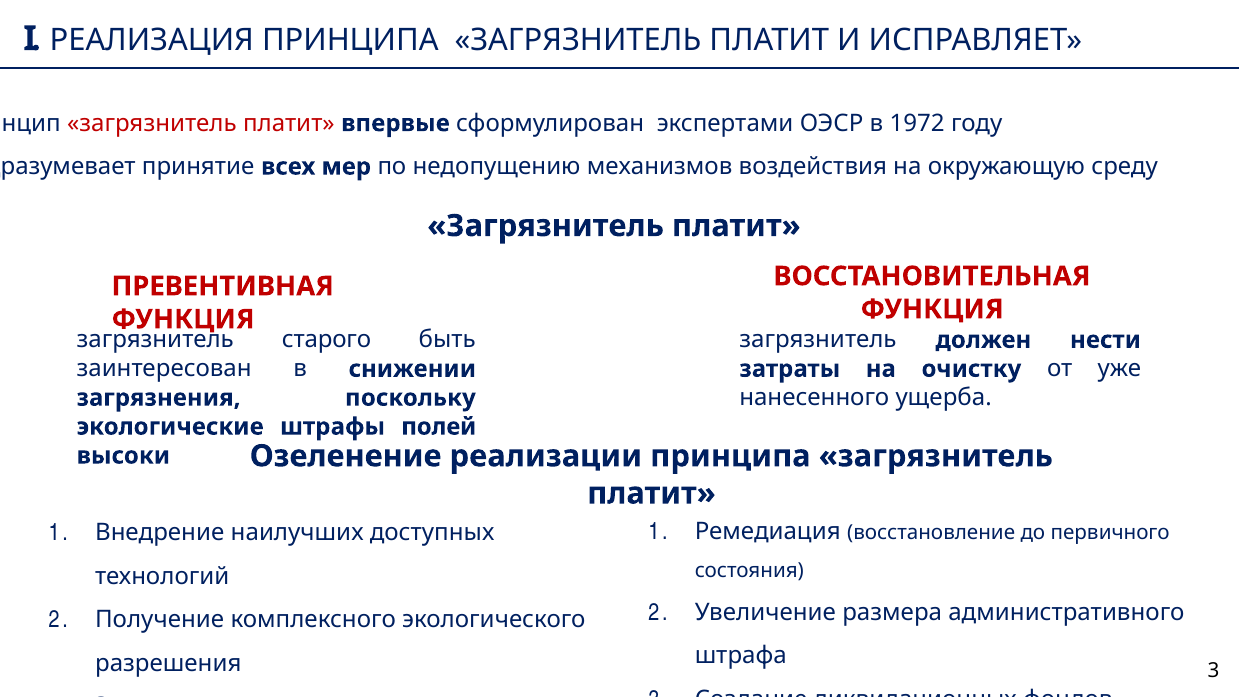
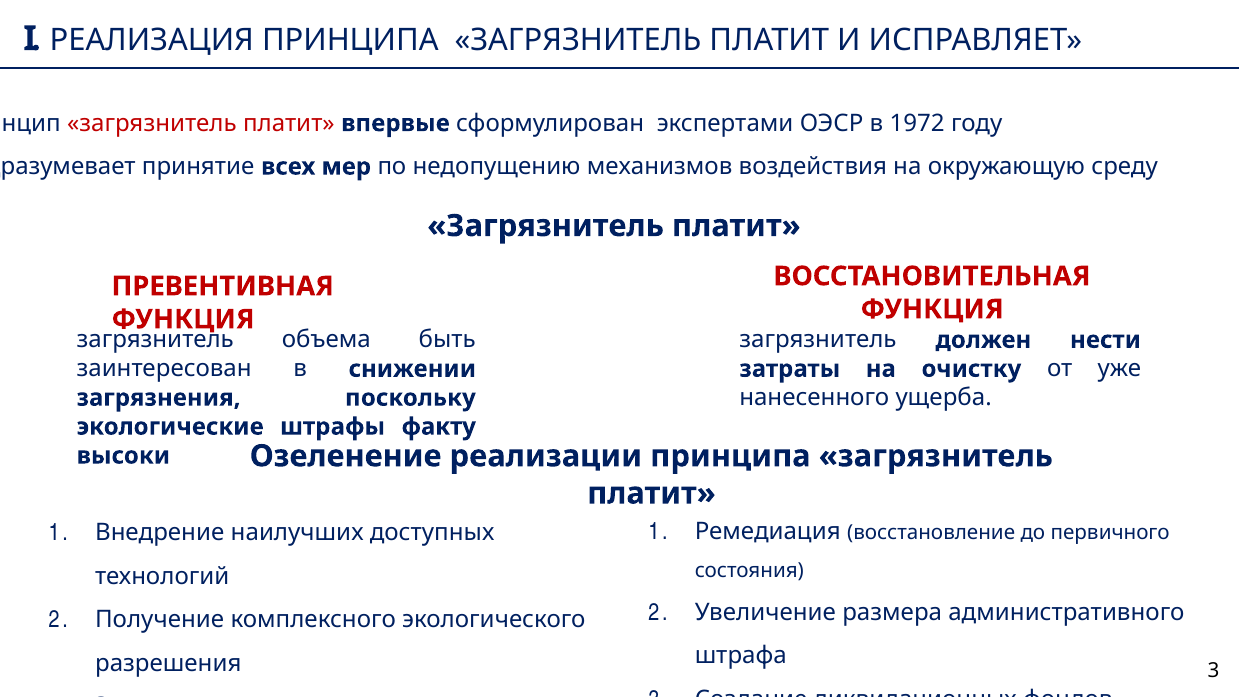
старого: старого -> объема (326, 340)
полей: полей -> факту (439, 427)
